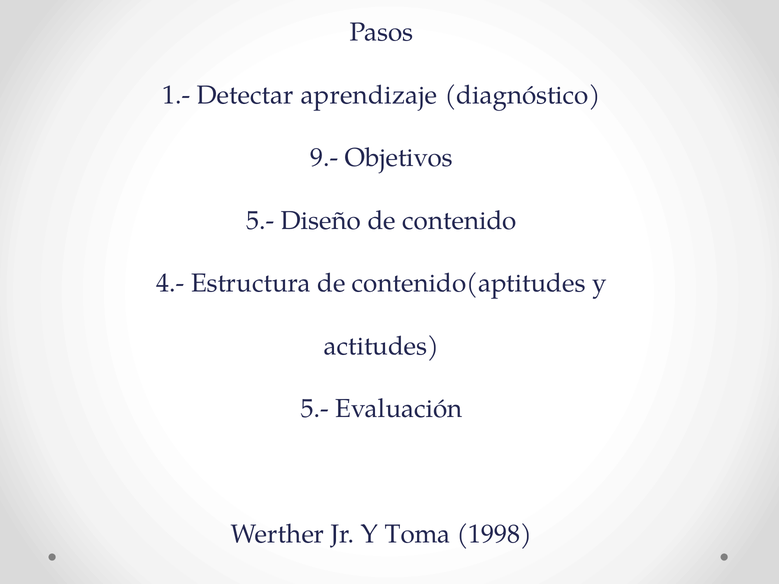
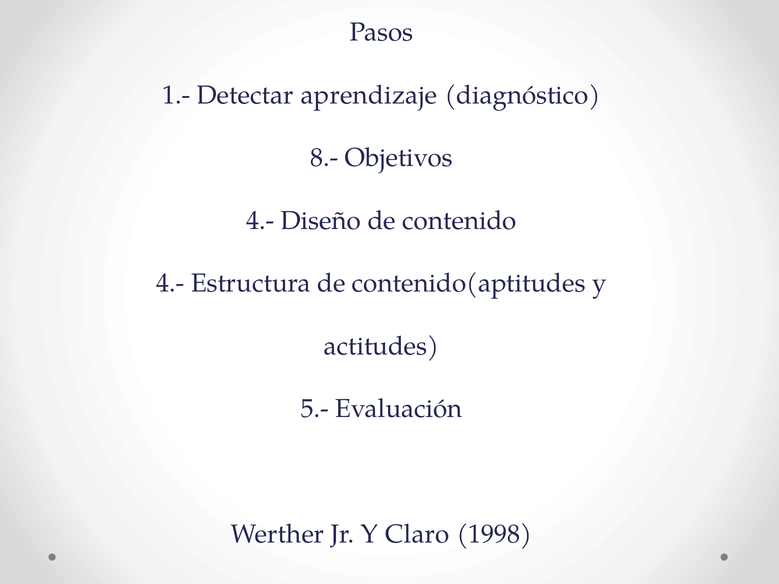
9.-: 9.- -> 8.- (324, 158)
5.-: 5.- -> 4.- (260, 221)
Toma: Toma -> Claro (417, 534)
